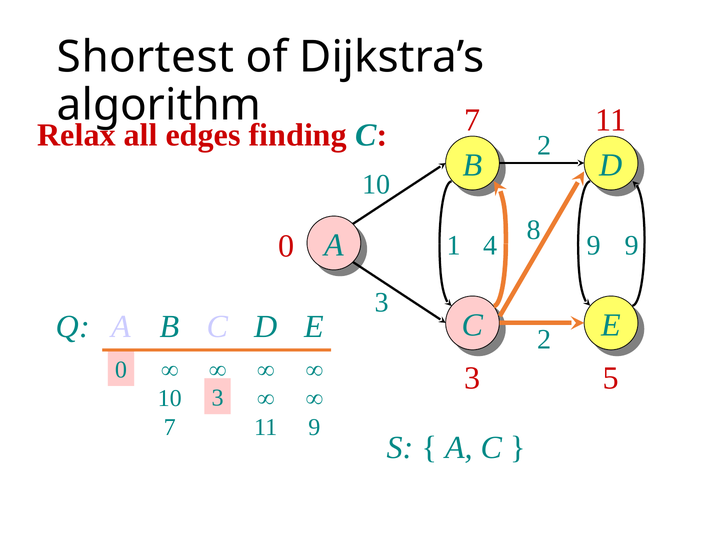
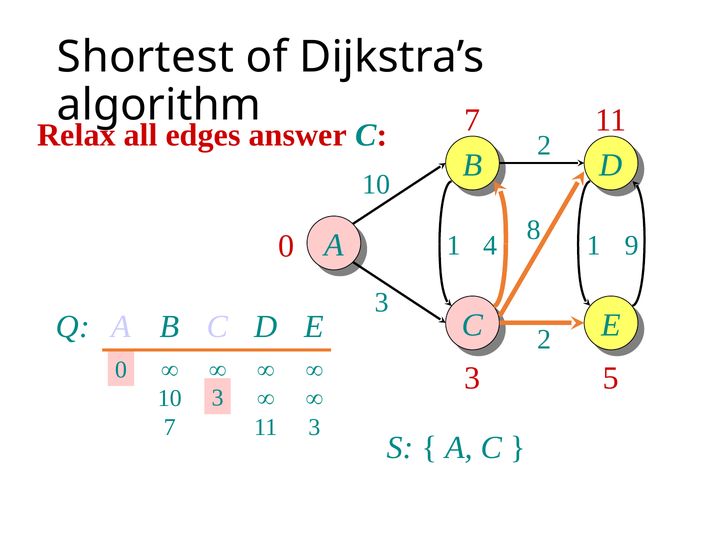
finding: finding -> answer (298, 135)
4 9: 9 -> 1 (594, 245)
11 9: 9 -> 3 (314, 427)
